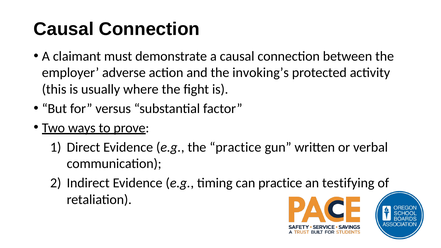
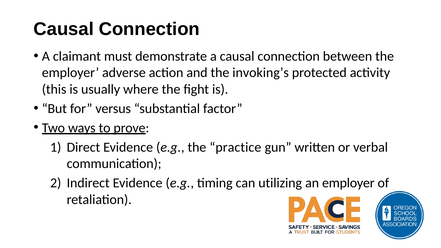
can practice: practice -> utilizing (280, 183)
an testifying: testifying -> employer (348, 183)
